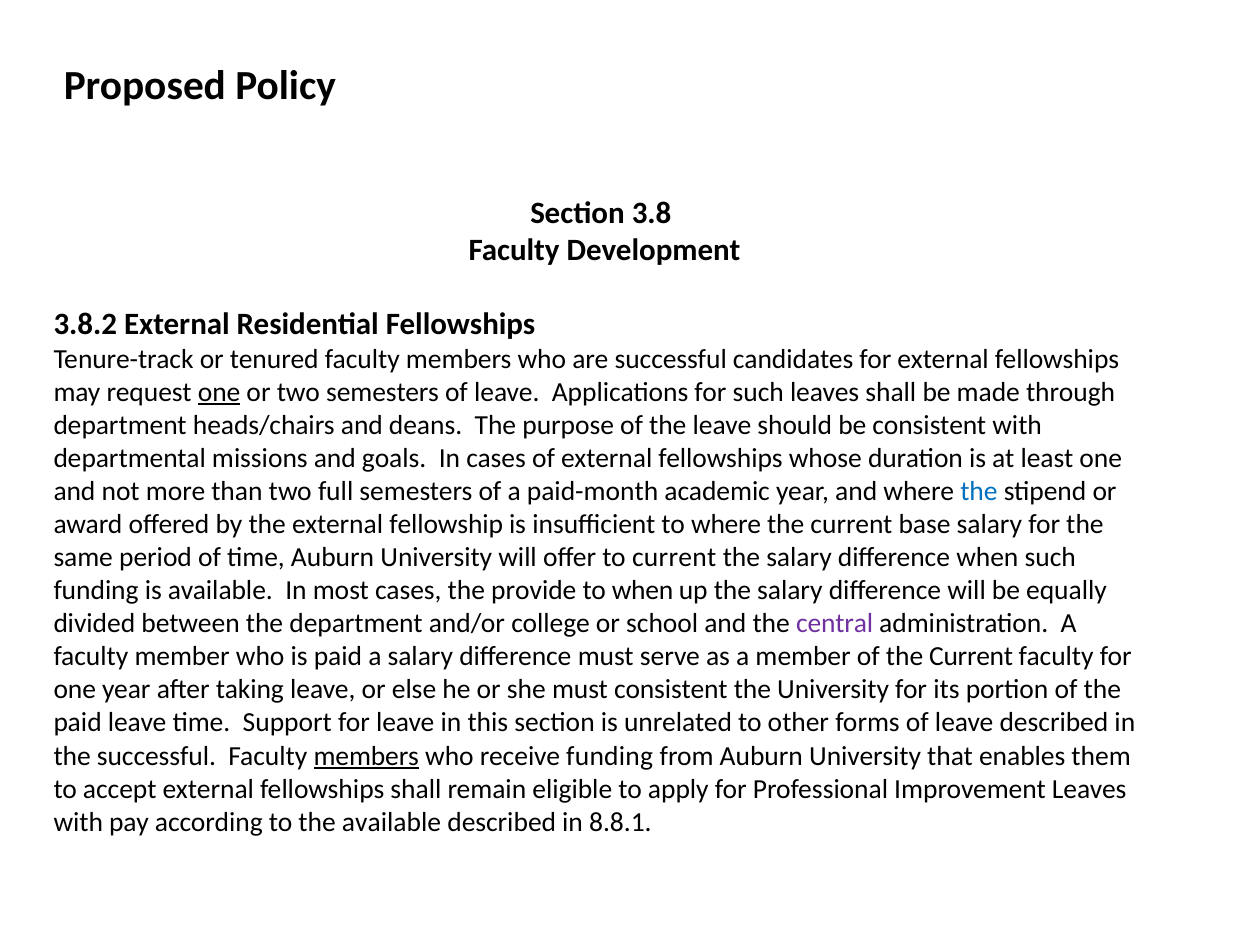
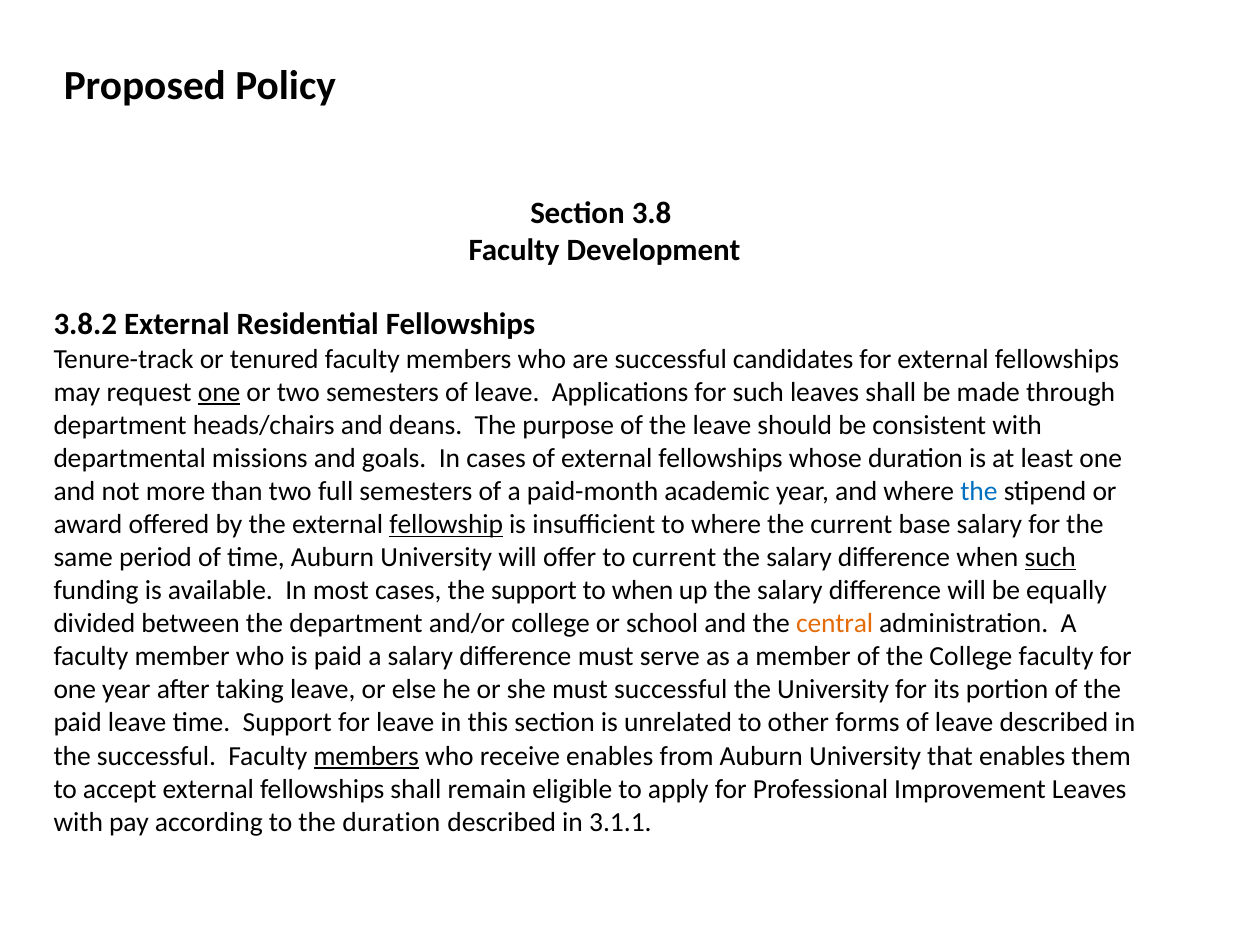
fellowship underline: none -> present (446, 525)
such underline: none -> present (1050, 558)
the provide: provide -> support (534, 591)
central colour: purple -> orange (835, 624)
of the Current: Current -> College (971, 657)
must consistent: consistent -> successful (671, 690)
receive funding: funding -> enables (610, 756)
the available: available -> duration (391, 822)
8.8.1: 8.8.1 -> 3.1.1 (620, 822)
